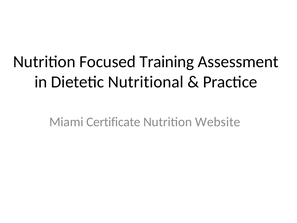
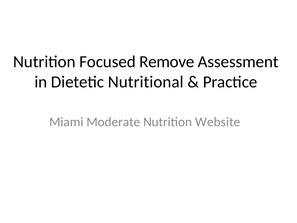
Training: Training -> Remove (167, 62)
Certificate: Certificate -> Moderate (113, 122)
